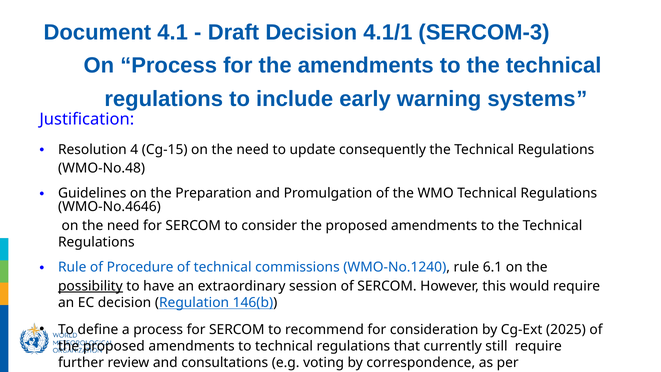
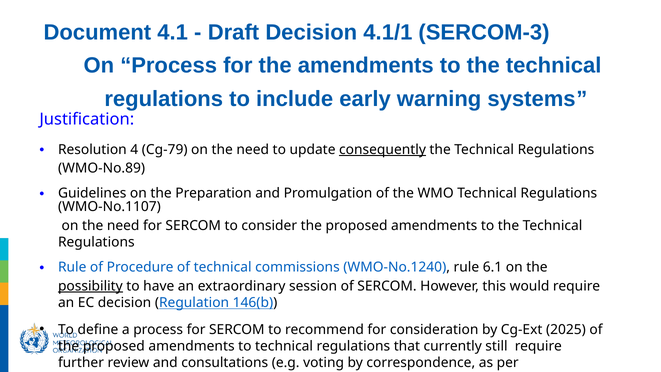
Cg-15: Cg-15 -> Cg-79 (165, 149)
consequently underline: none -> present (383, 149)
WMO-No.48: WMO-No.48 -> WMO-No.89 (102, 168)
WMO-No.4646: WMO-No.4646 -> WMO-No.1107 (109, 207)
